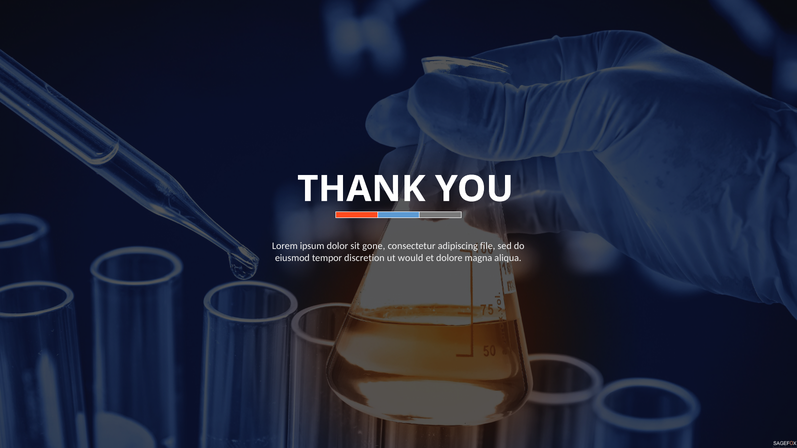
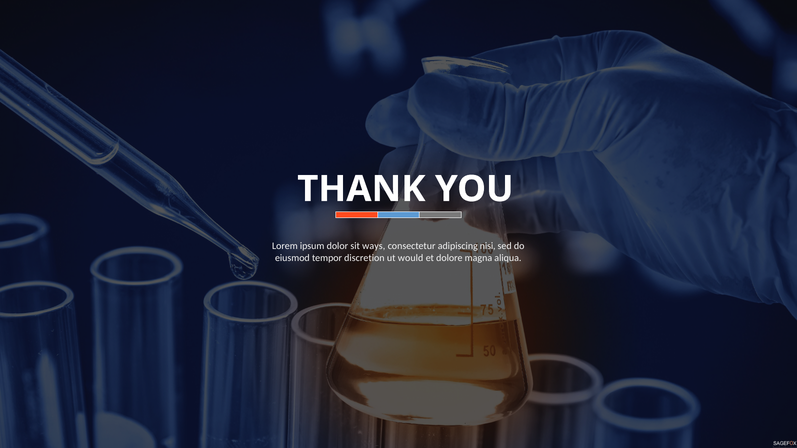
gone: gone -> ways (374, 246)
file: file -> nisi (488, 246)
